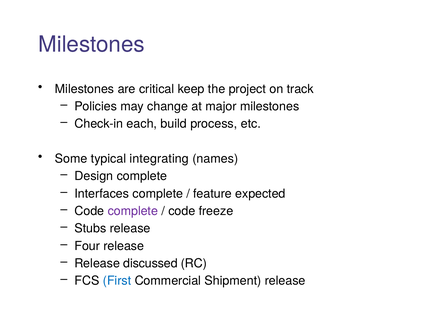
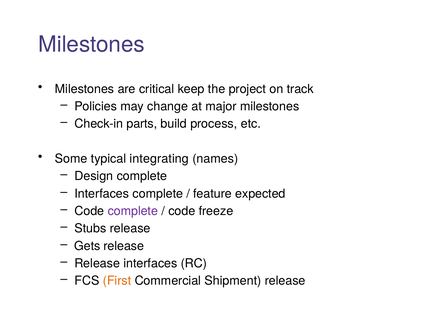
each: each -> parts (142, 124)
Four: Four -> Gets (87, 246)
Release discussed: discussed -> interfaces (150, 263)
First colour: blue -> orange (117, 281)
